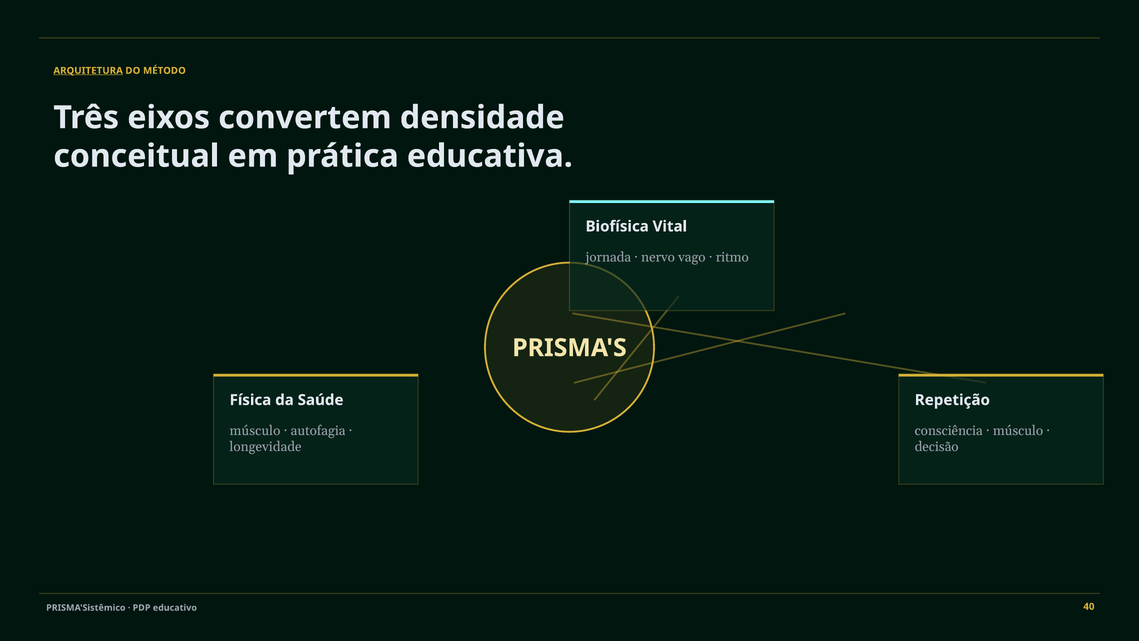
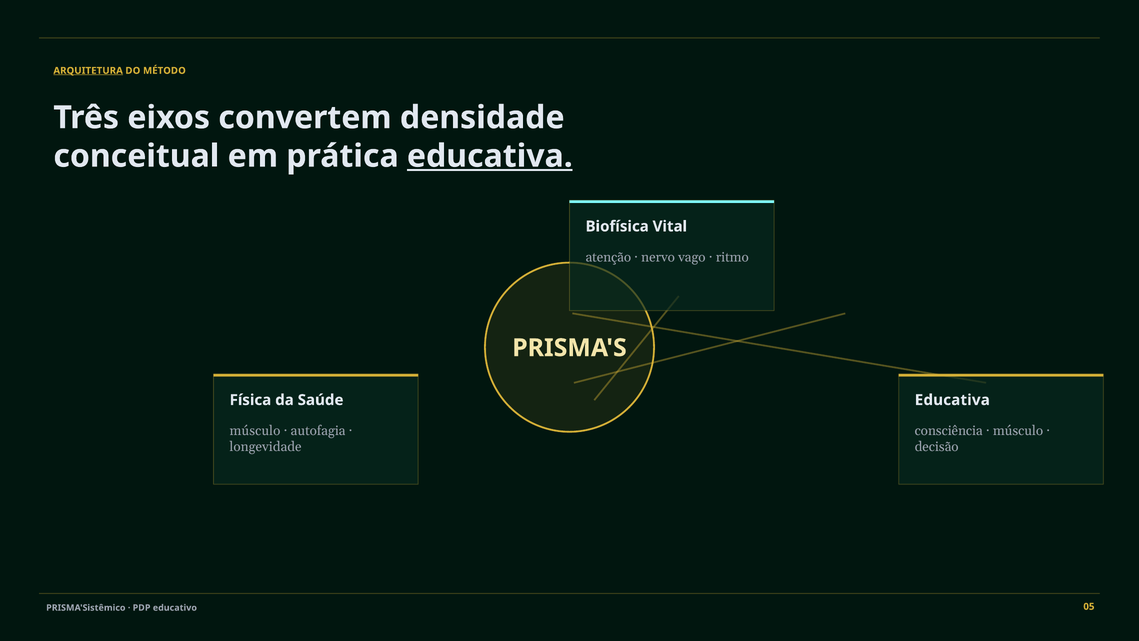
educativa underline: none -> present (490, 156)
jornada: jornada -> atenção (608, 257)
Repetição: Repetição -> Educativa (952, 400)
40: 40 -> 05 (1089, 606)
